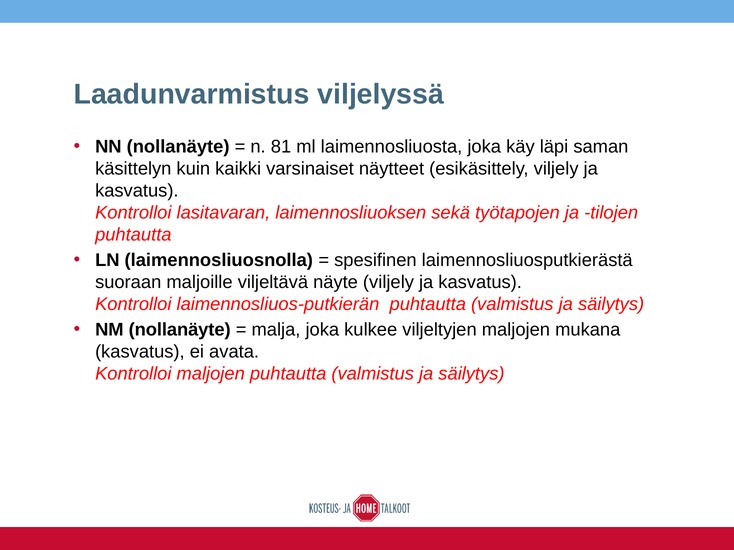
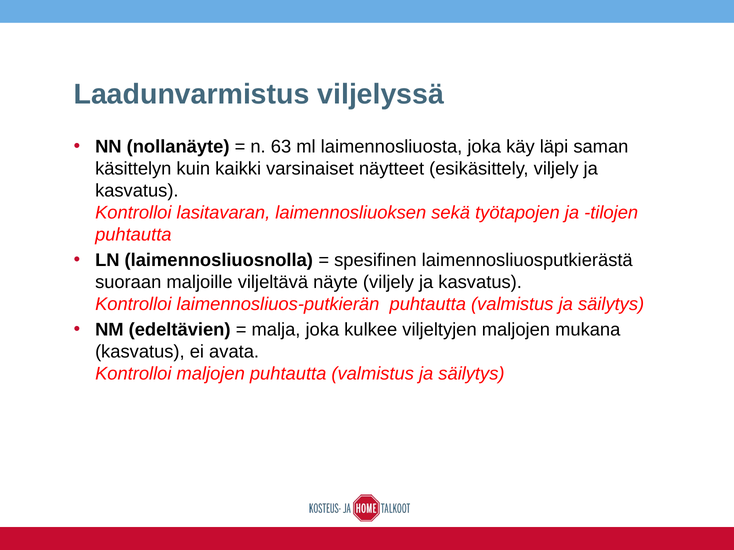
81: 81 -> 63 (281, 147)
NM nollanäyte: nollanäyte -> edeltävien (180, 330)
